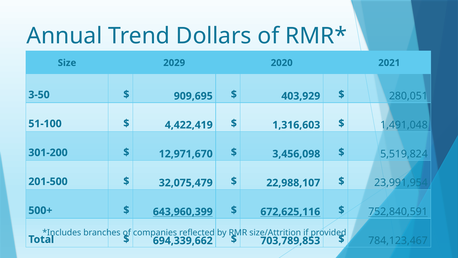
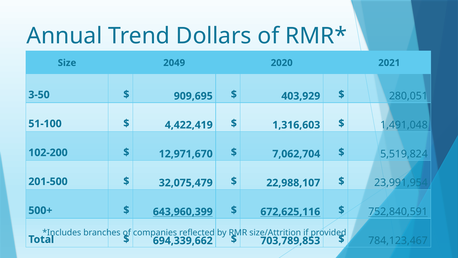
2029: 2029 -> 2049 (174, 63)
301-200: 301-200 -> 102-200 (48, 152)
3,456,098: 3,456,098 -> 7,062,704 (296, 154)
